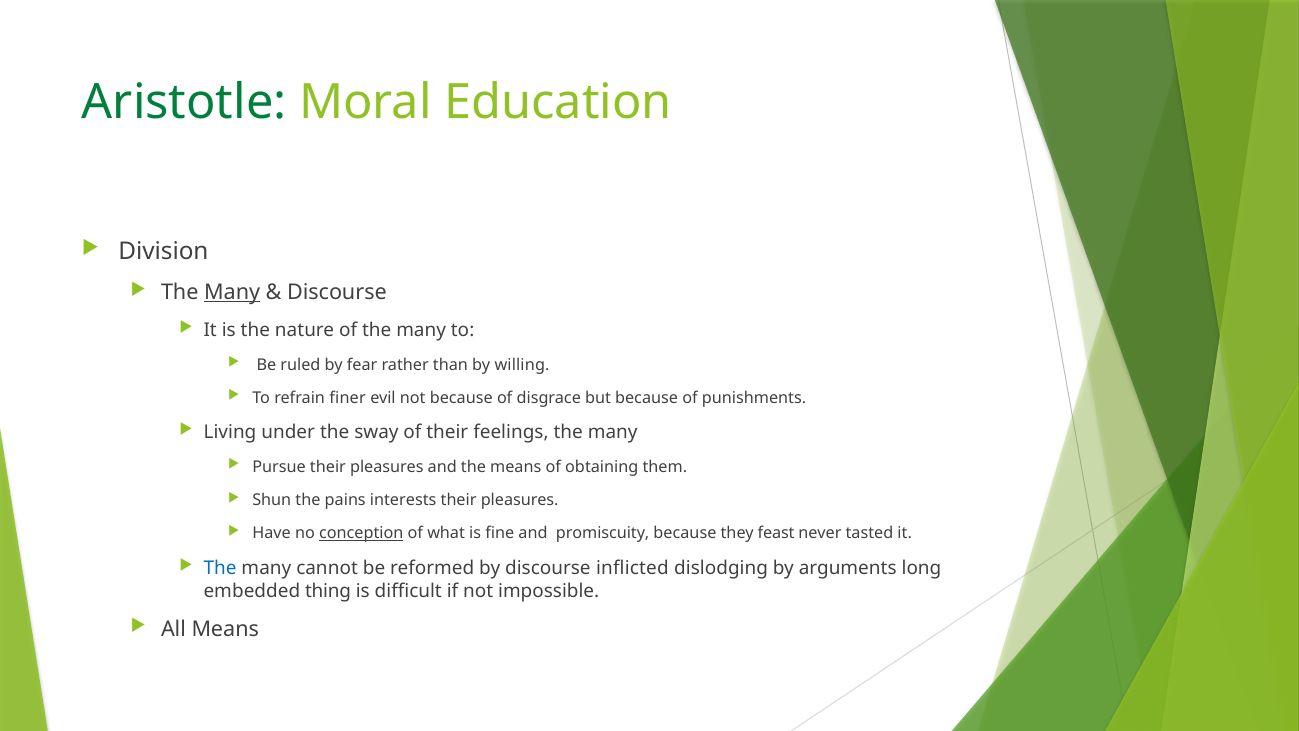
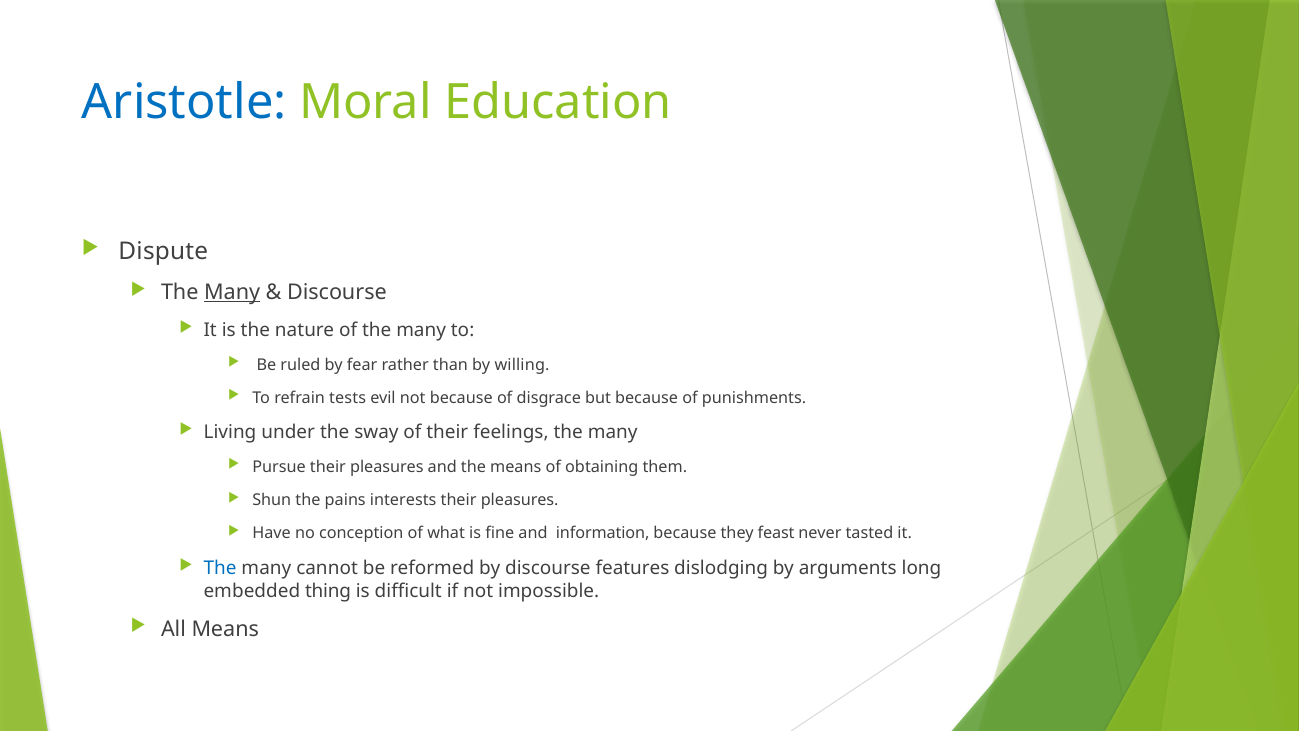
Aristotle colour: green -> blue (184, 102)
Division: Division -> Dispute (163, 251)
finer: finer -> tests (348, 398)
conception underline: present -> none (361, 533)
promiscuity: promiscuity -> information (603, 533)
inflicted: inflicted -> features (633, 568)
